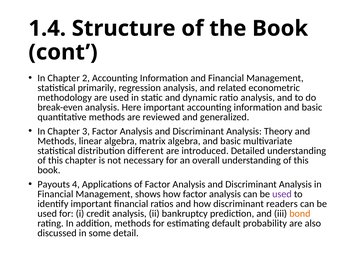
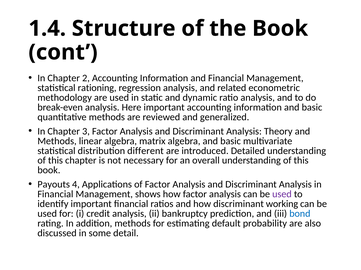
primarily: primarily -> rationing (97, 88)
readers: readers -> working (282, 204)
bond colour: orange -> blue (300, 214)
